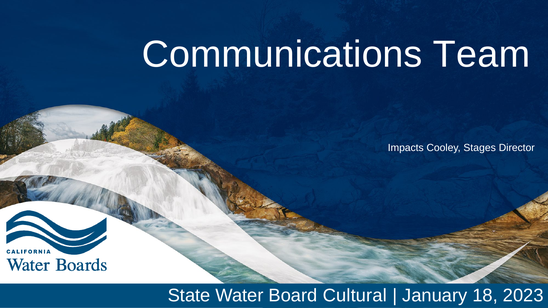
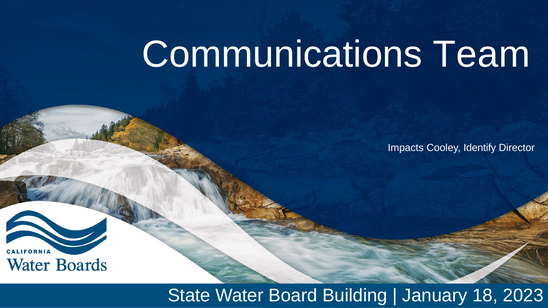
Stages: Stages -> Identify (480, 148)
Cultural: Cultural -> Building (355, 296)
